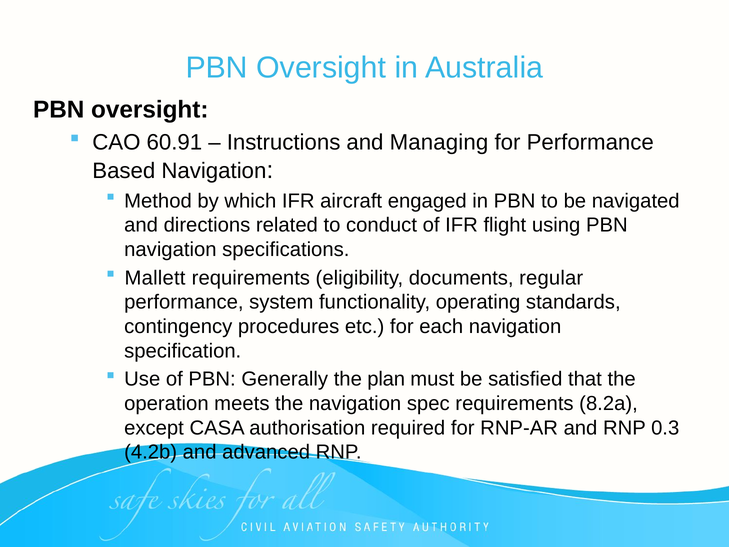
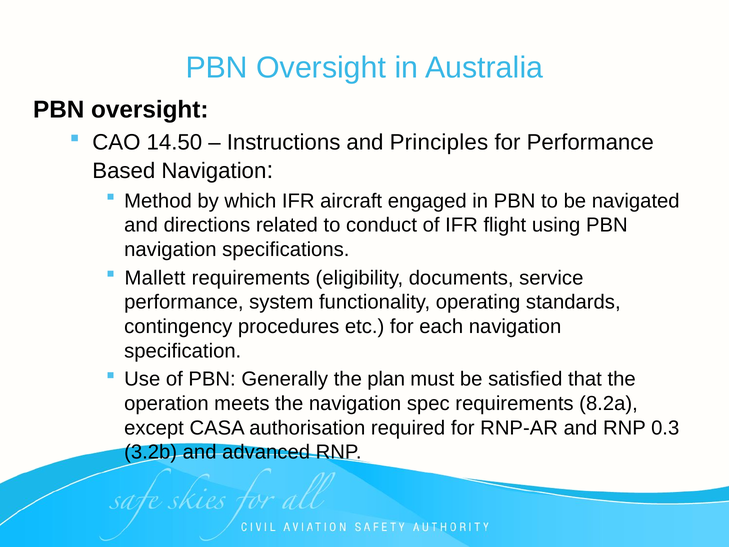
60.91: 60.91 -> 14.50 (174, 142)
Managing: Managing -> Principles (439, 142)
regular: regular -> service (551, 278)
4.2b: 4.2b -> 3.2b (151, 452)
